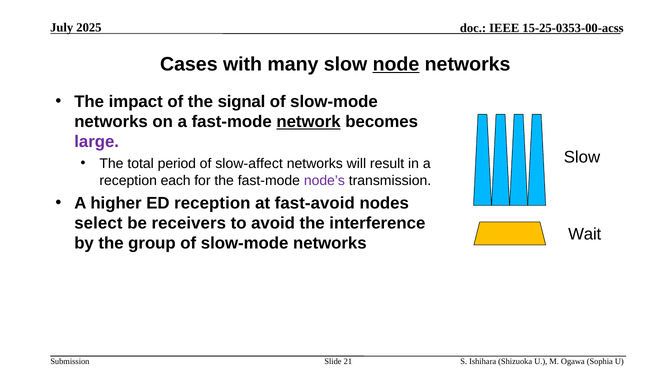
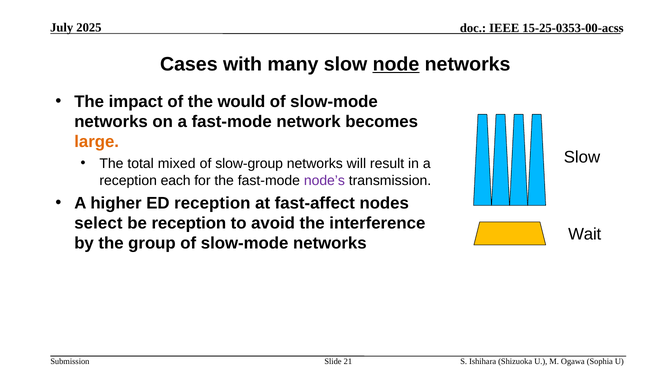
signal: signal -> would (241, 102)
network underline: present -> none (309, 122)
large colour: purple -> orange (97, 142)
period: period -> mixed (177, 164)
slow-affect: slow-affect -> slow-group (249, 164)
fast-avoid: fast-avoid -> fast-affect (315, 203)
be receivers: receivers -> reception (189, 224)
